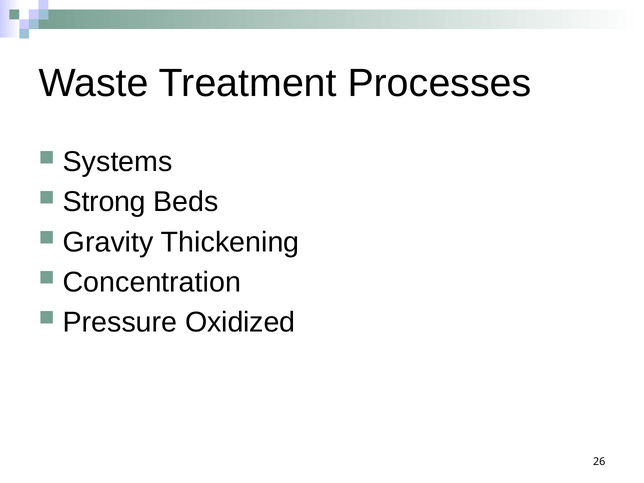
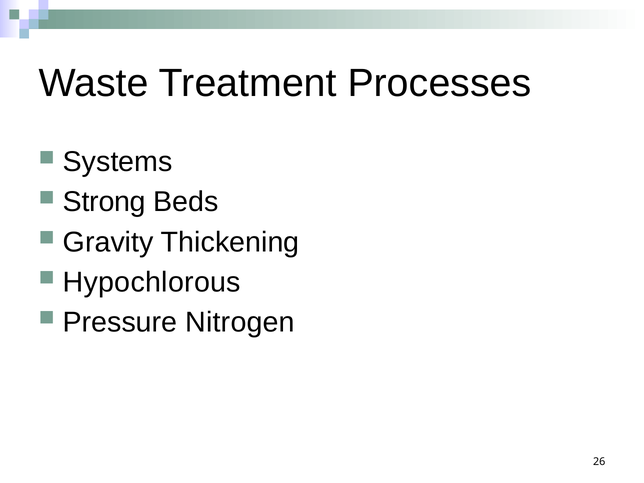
Concentration: Concentration -> Hypochlorous (152, 282)
Oxidized: Oxidized -> Nitrogen (240, 322)
